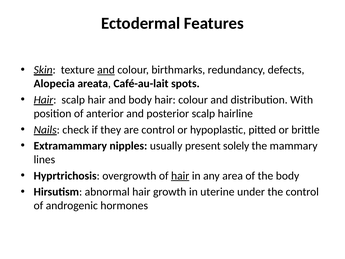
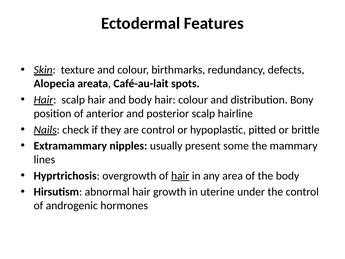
and underline: present -> none (106, 70)
With: With -> Bony (302, 100)
solely: solely -> some (236, 146)
